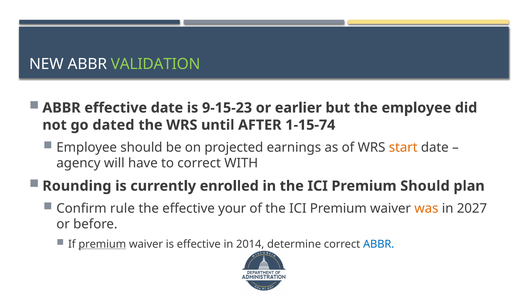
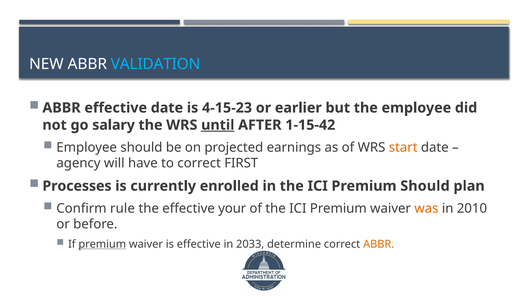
VALIDATION colour: light green -> light blue (156, 64)
9-15-23: 9-15-23 -> 4-15-23 (227, 108)
dated: dated -> salary (114, 125)
until underline: none -> present (218, 125)
1-15-74: 1-15-74 -> 1-15-42 (310, 125)
WITH: WITH -> FIRST (241, 163)
Rounding: Rounding -> Processes (77, 186)
2027: 2027 -> 2010 (472, 208)
2014: 2014 -> 2033 (250, 244)
ABBR colour: blue -> orange (379, 244)
